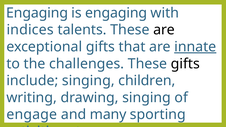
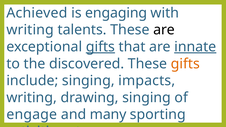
Engaging: Engaging -> Achieved (37, 13)
indices: indices -> writing (30, 30)
gifts underline: none -> present (100, 47)
challenges: challenges -> discovered (87, 64)
gifts colour: black -> orange (185, 64)
children: children -> impacts (147, 81)
